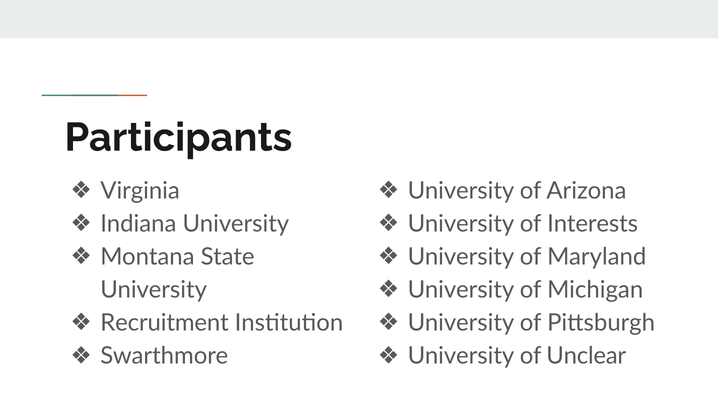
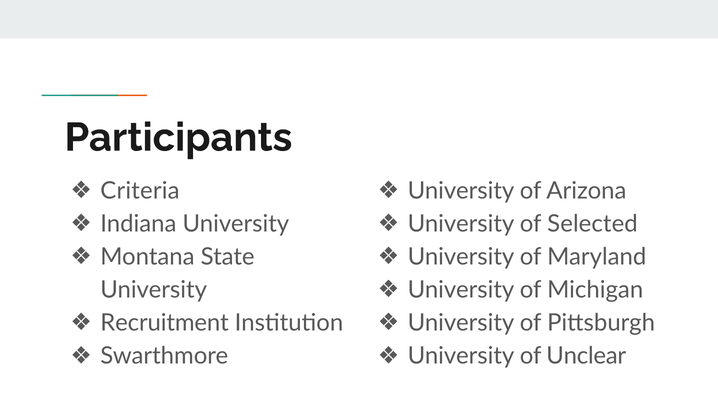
Virginia: Virginia -> Criteria (140, 191)
Interests: Interests -> Selected (592, 224)
